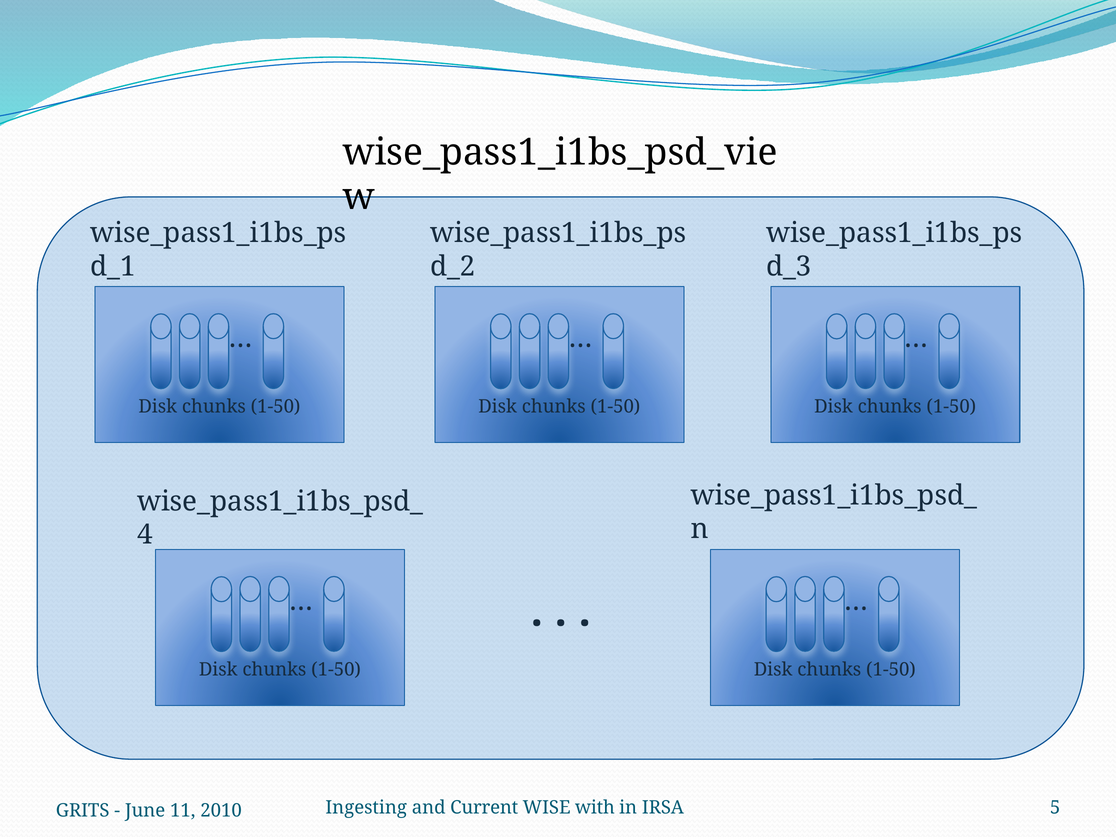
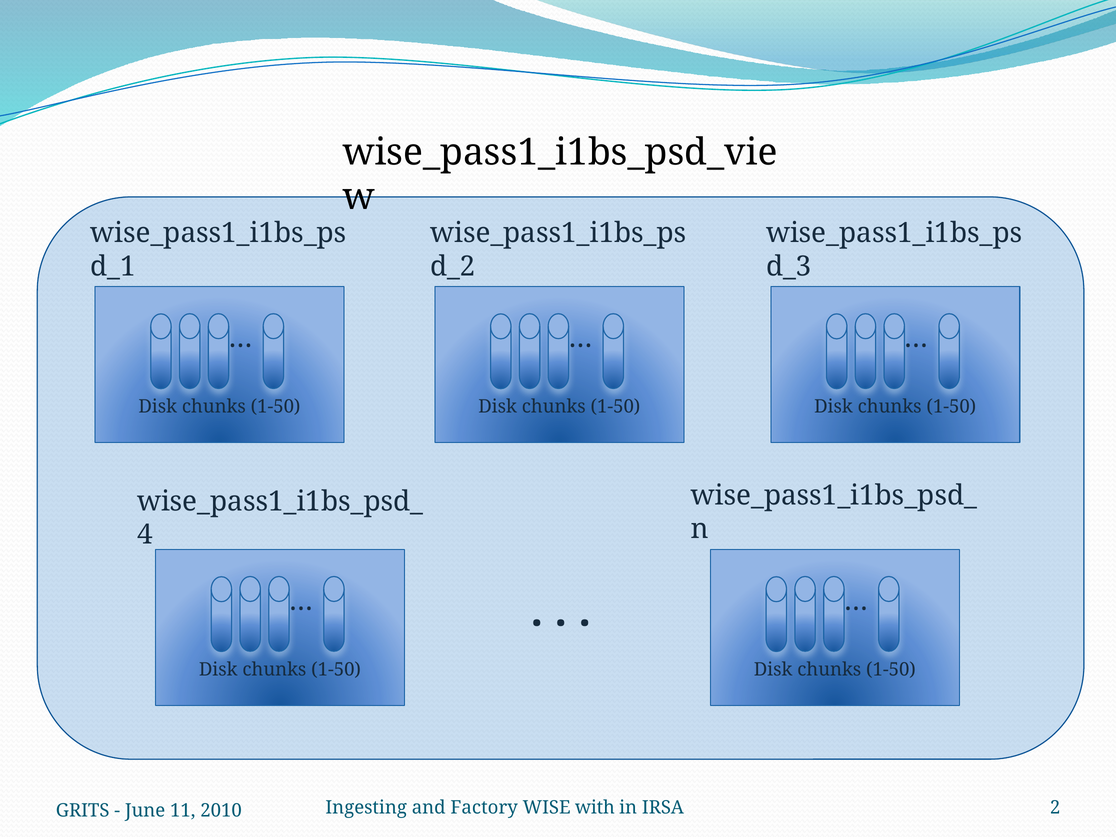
Current: Current -> Factory (484, 807)
5: 5 -> 2 (1055, 807)
